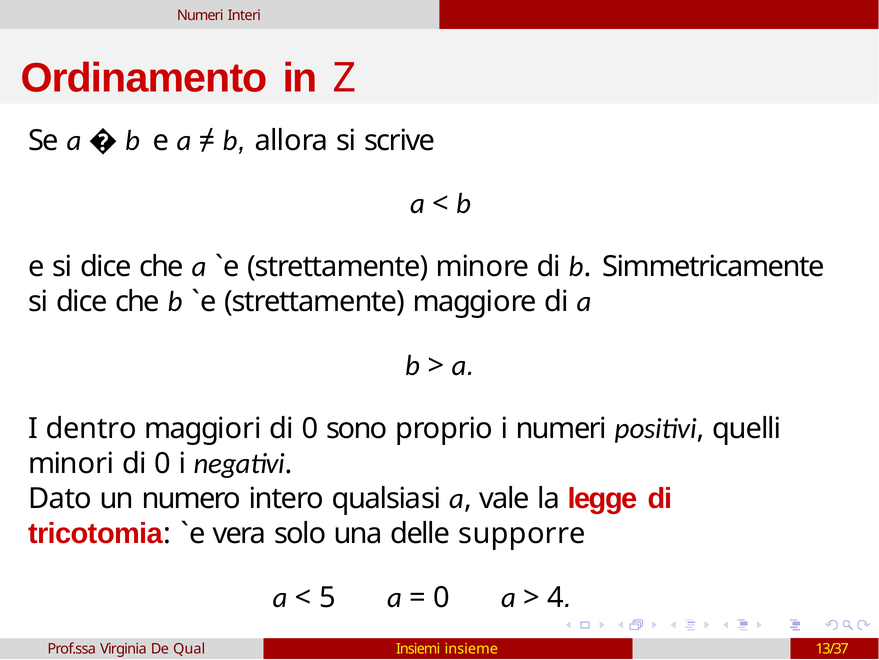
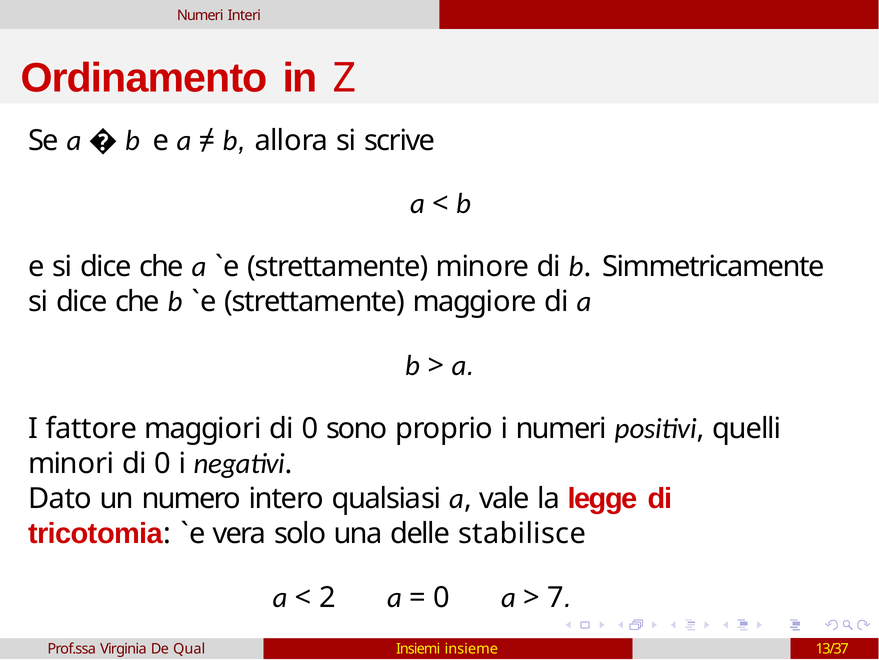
dentro: dentro -> fattore (91, 429)
supporre: supporre -> stabilisce (522, 533)
5: 5 -> 2 (327, 598)
4: 4 -> 7 (556, 598)
